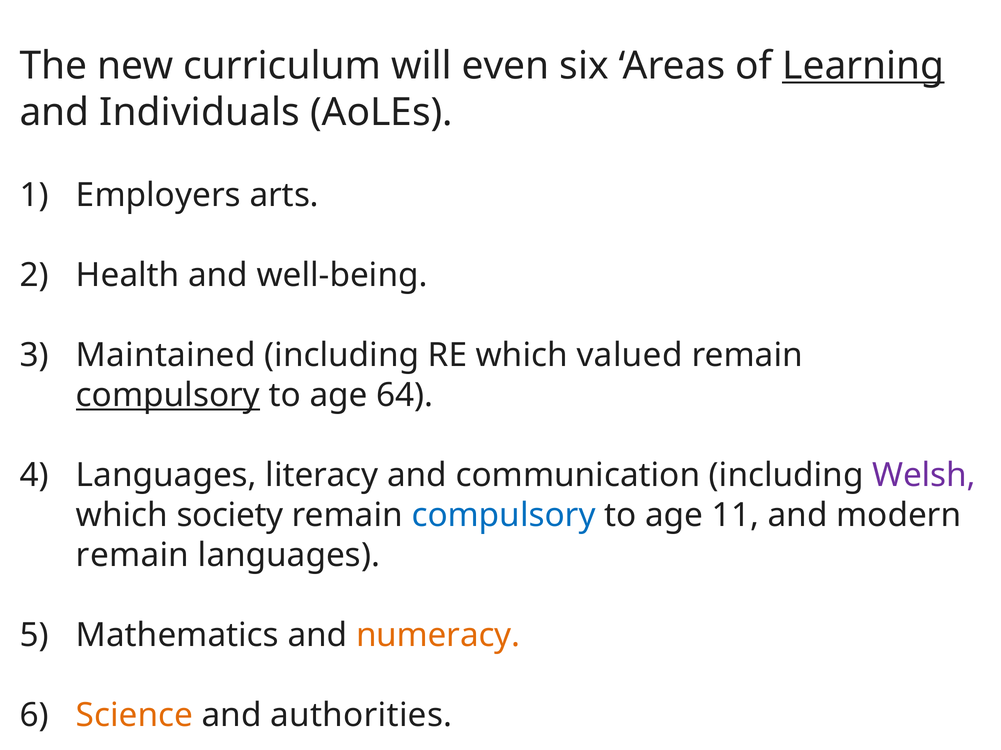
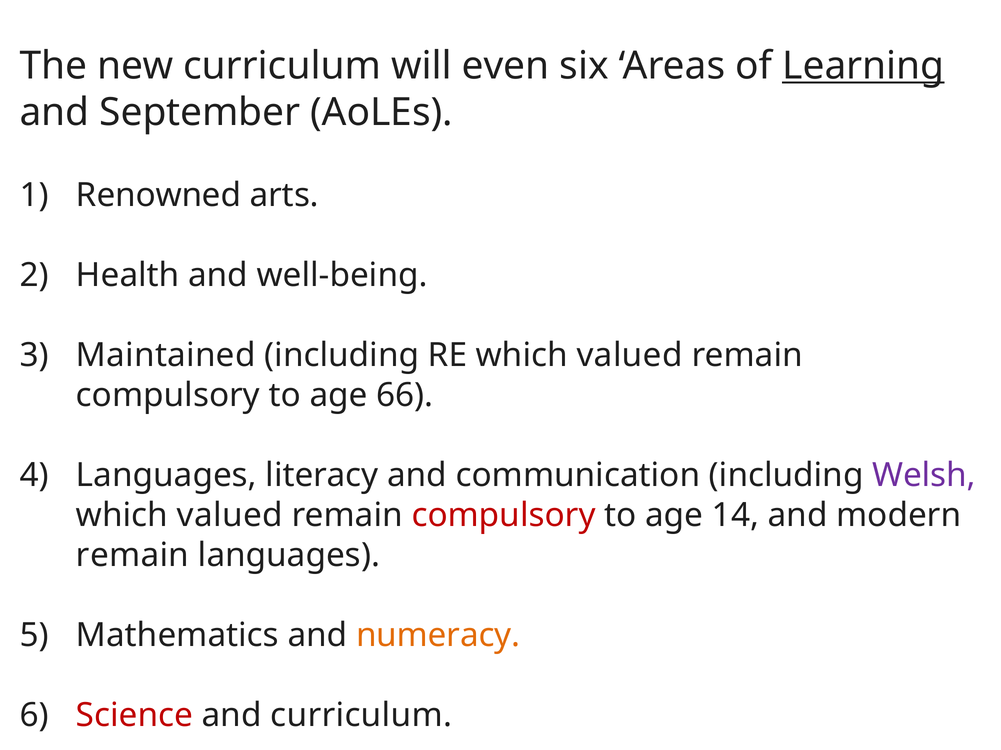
Individuals: Individuals -> September (200, 113)
Employers: Employers -> Renowned (159, 196)
compulsory underline: present -> none (168, 396)
64: 64 -> 66 (405, 396)
society: society -> valued (230, 516)
compulsory colour: blue -> red (504, 516)
11: 11 -> 14 (735, 516)
Science colour: orange -> red (135, 716)
and authorities: authorities -> curriculum (361, 716)
